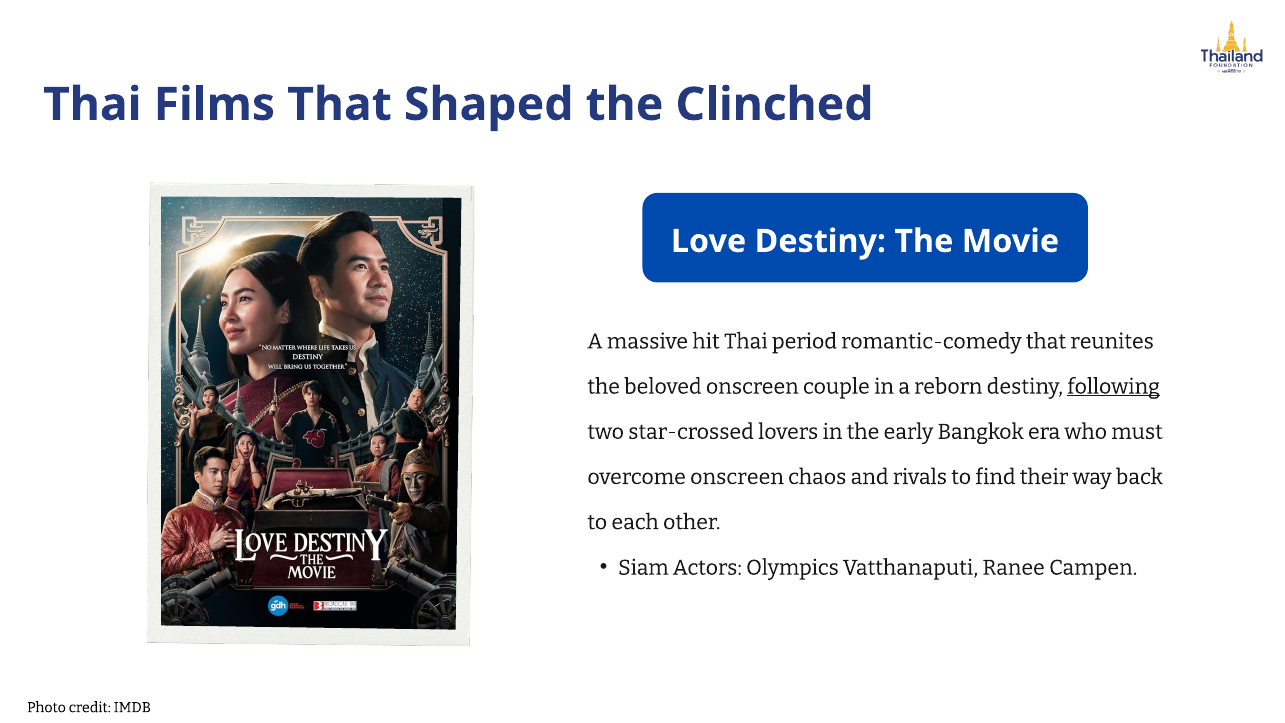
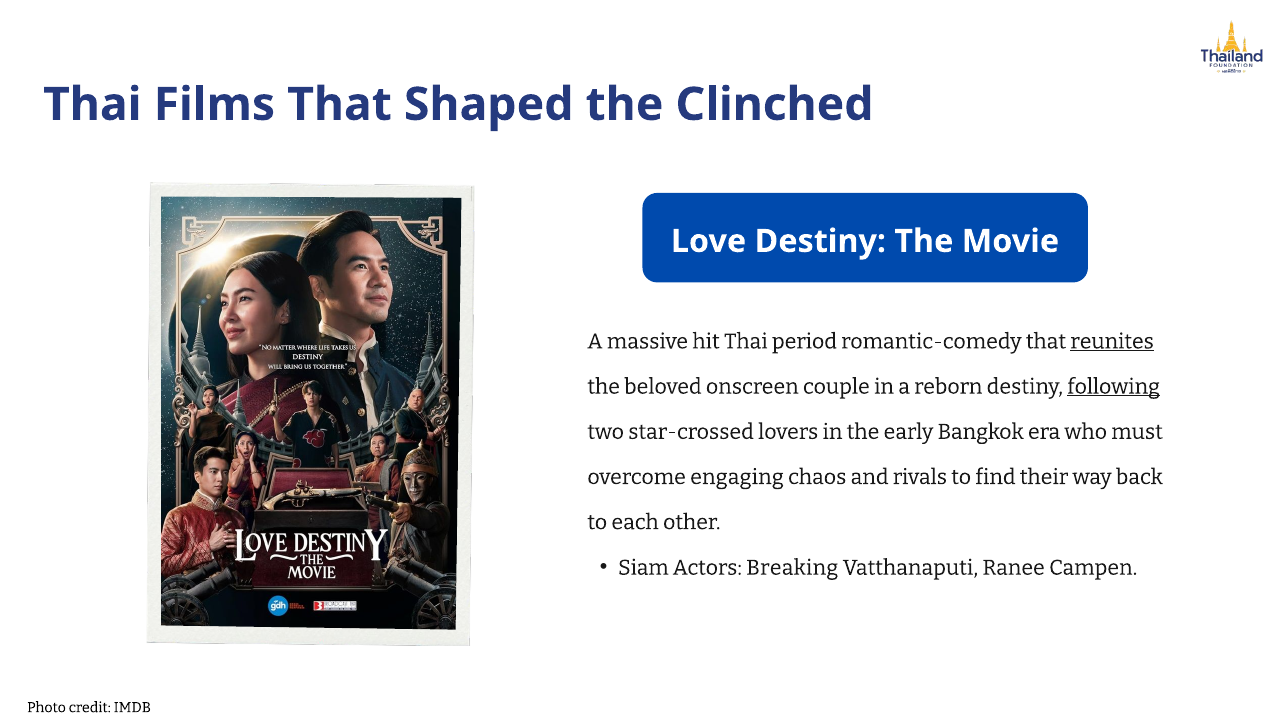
reunites underline: none -> present (1112, 341)
overcome onscreen: onscreen -> engaging (737, 477)
Olympics: Olympics -> Breaking (792, 568)
